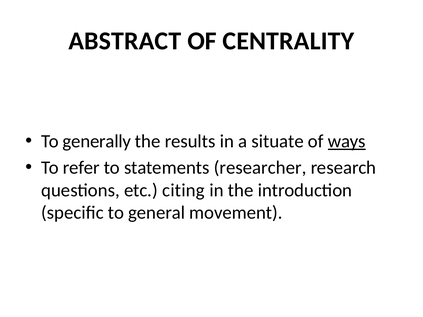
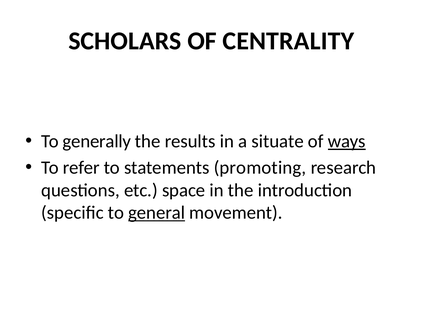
ABSTRACT: ABSTRACT -> SCHOLARS (125, 41)
researcher: researcher -> promoting (260, 168)
citing: citing -> space (184, 190)
general underline: none -> present (157, 213)
